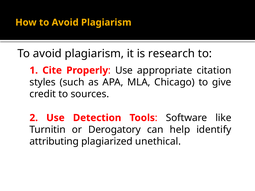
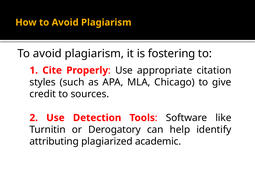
research: research -> fostering (172, 54)
unethical: unethical -> academic (158, 142)
